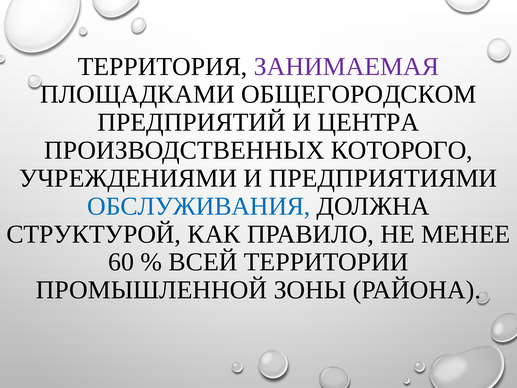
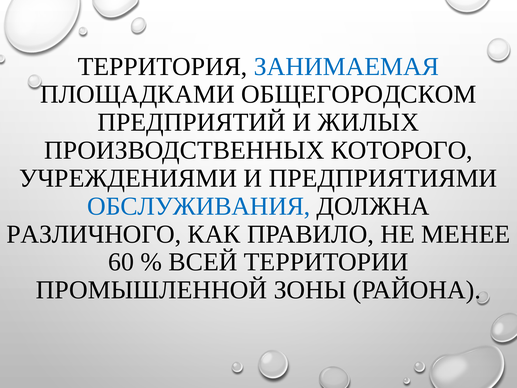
ЗАНИМАЕМАЯ colour: purple -> blue (346, 66)
ЦЕНТРА: ЦЕНТРА -> ЖИЛЫХ (368, 122)
СТРУКТУРОЙ: СТРУКТУРОЙ -> РАЗЛИЧНОГО (94, 234)
